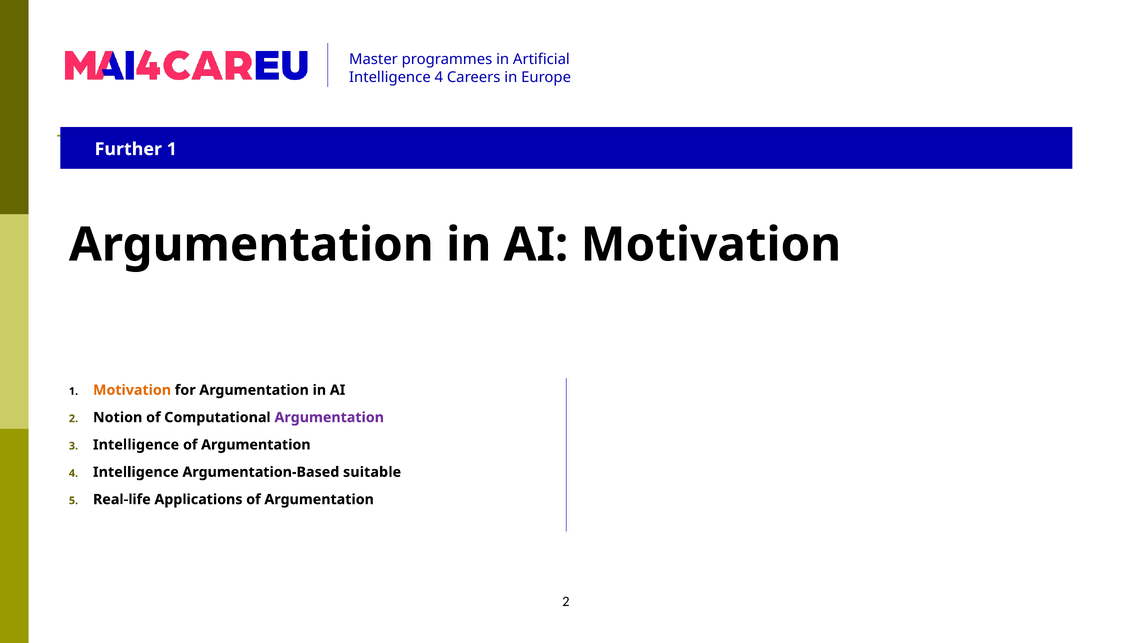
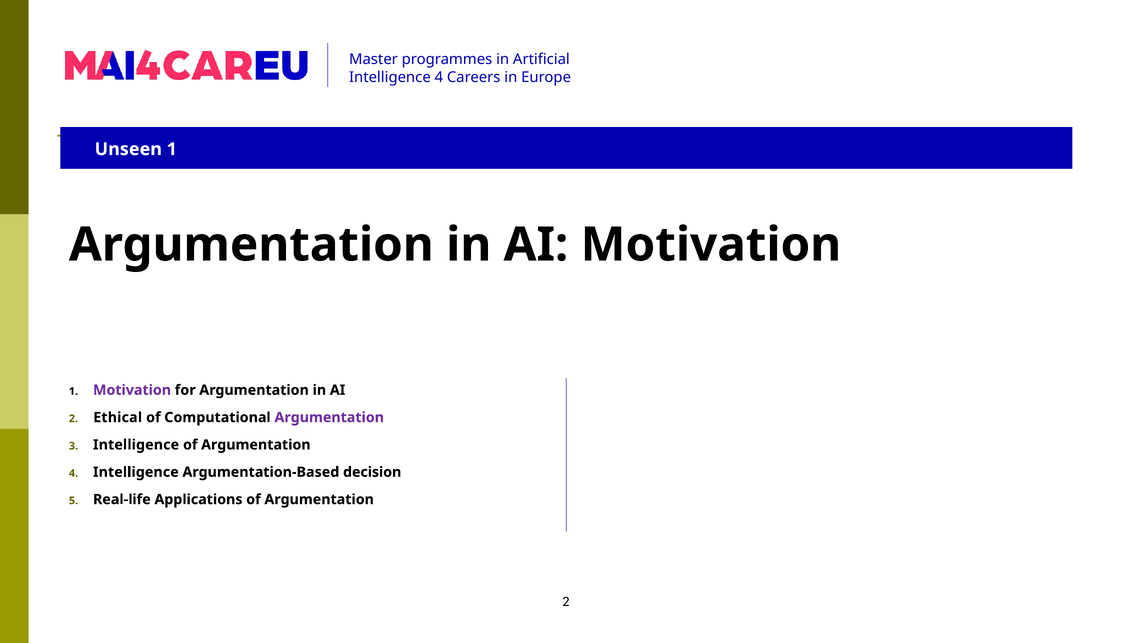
Further: Further -> Unseen (128, 149)
Motivation colour: orange -> purple (132, 390)
Notion: Notion -> Ethical (118, 417)
suitable: suitable -> decision (372, 472)
